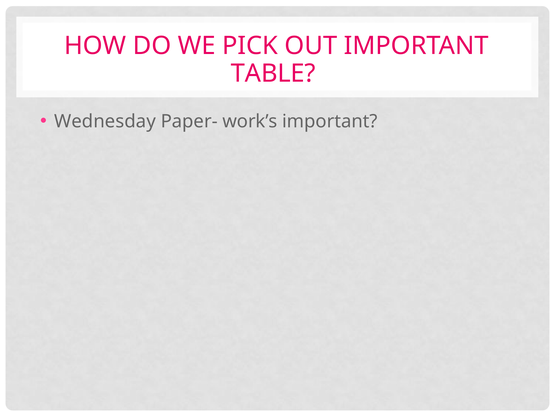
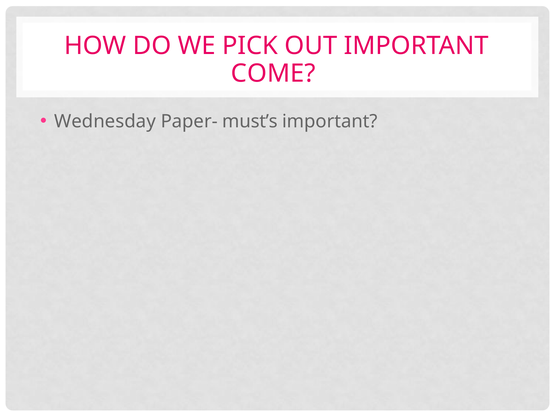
TABLE: TABLE -> COME (273, 73)
work’s: work’s -> must’s (250, 122)
